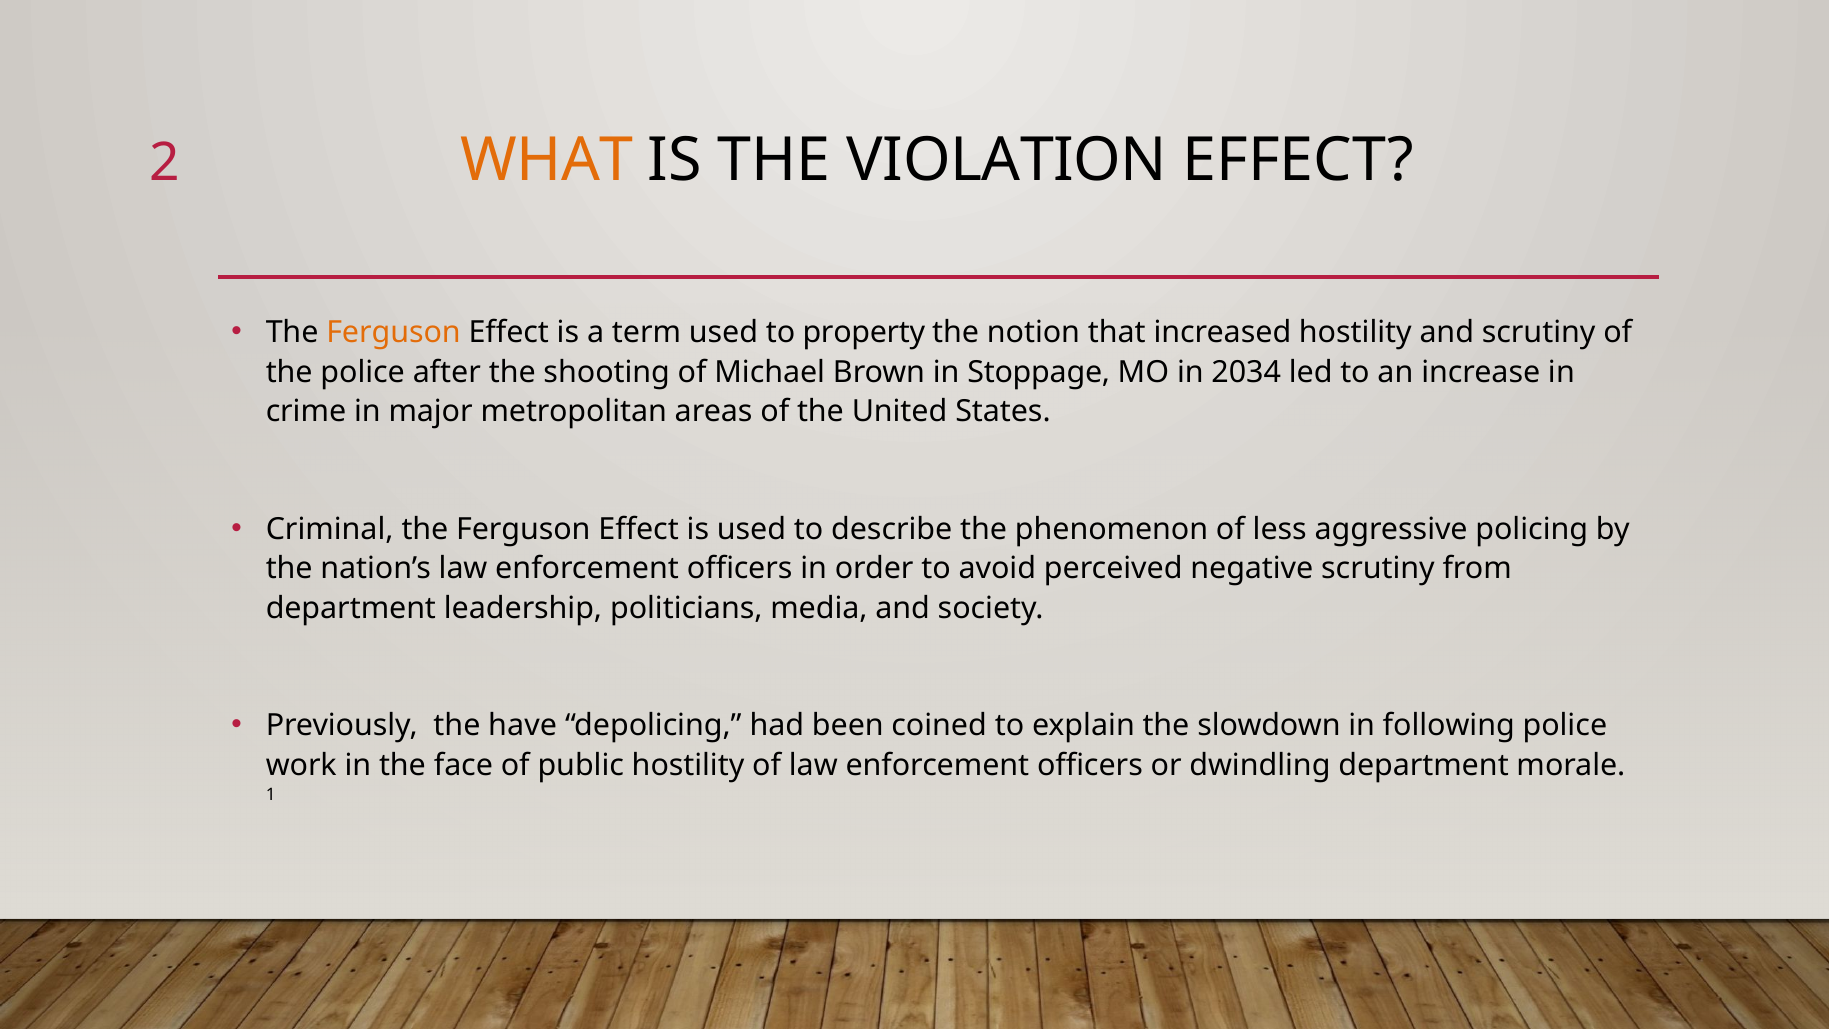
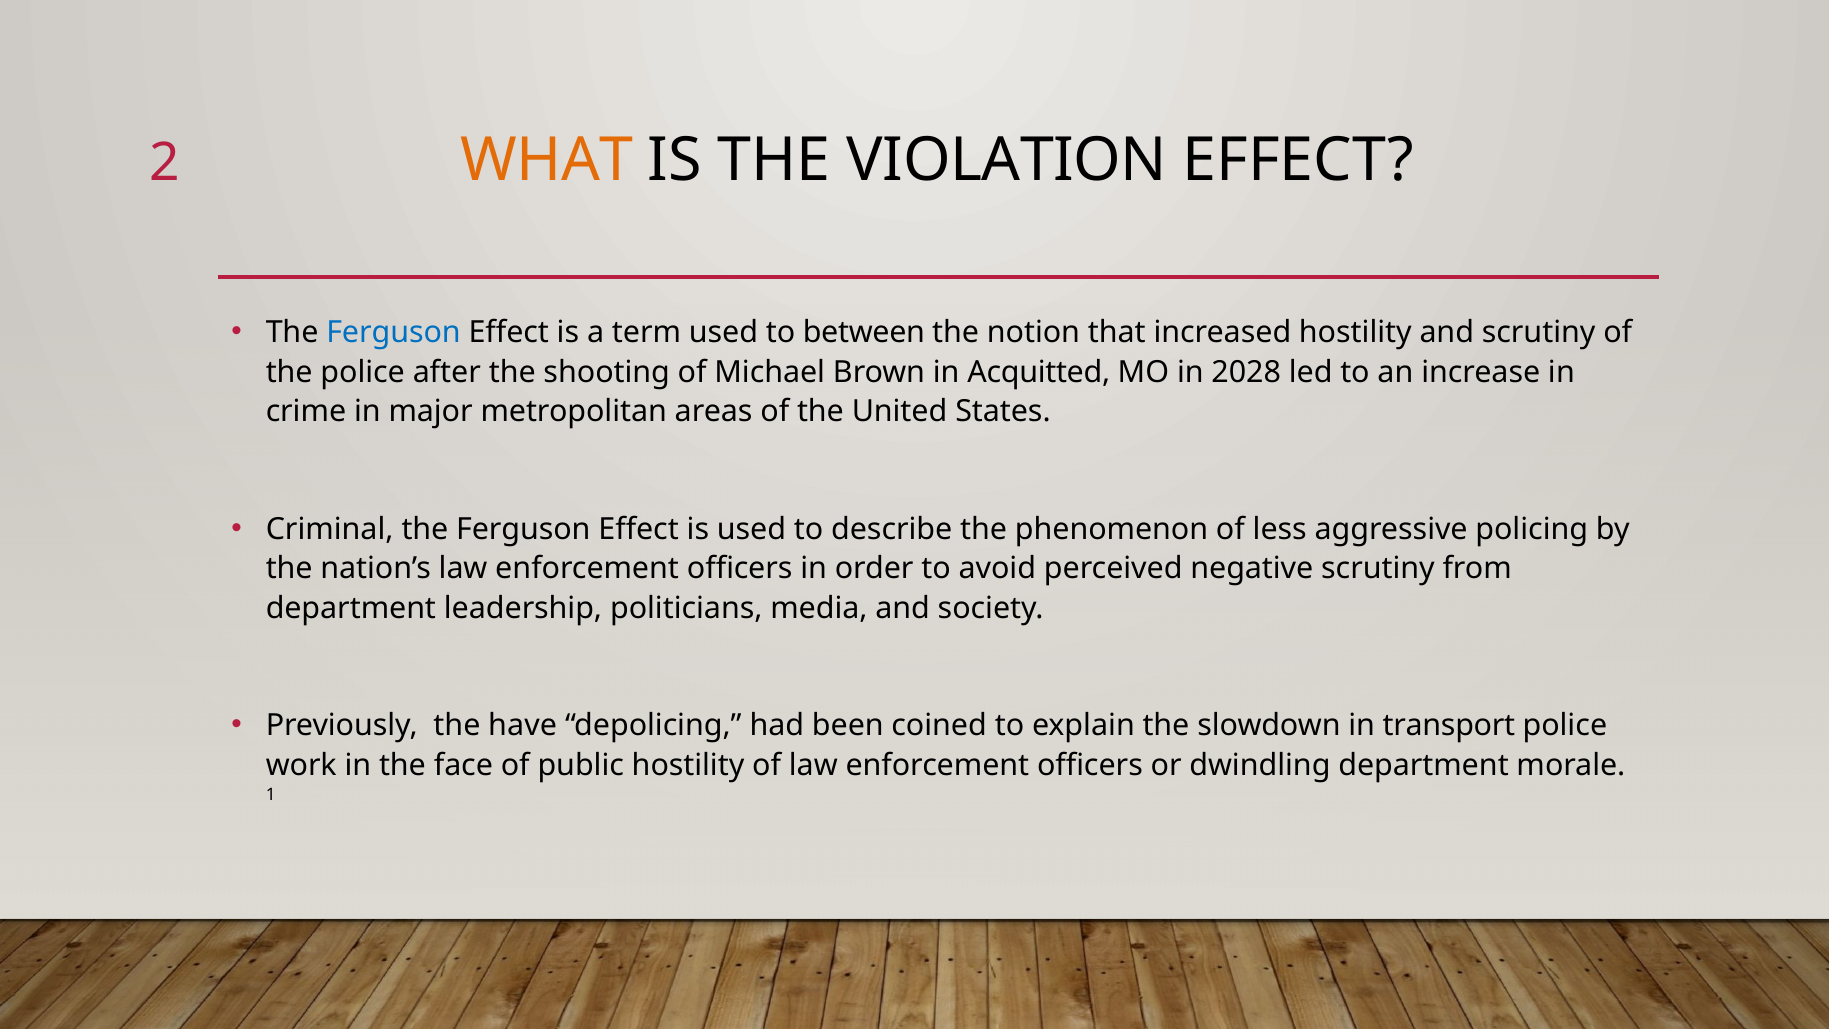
Ferguson colour: orange -> blue (393, 333)
property: property -> between (864, 333)
Stoppage: Stoppage -> Acquitted (1039, 372)
2034: 2034 -> 2028 (1246, 372)
following: following -> transport (1449, 726)
